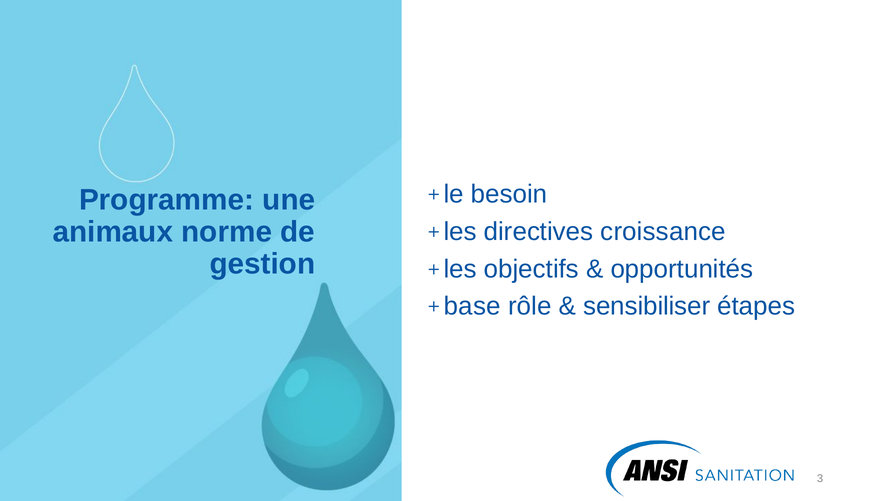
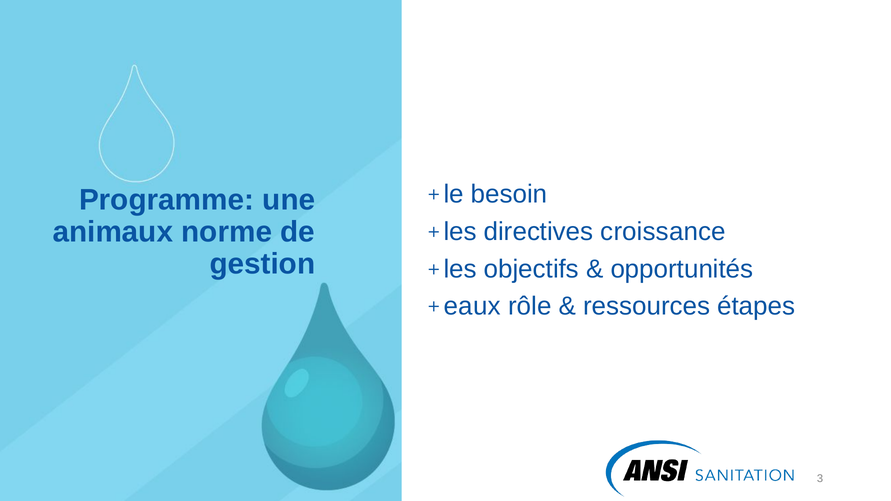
base: base -> eaux (472, 306)
sensibiliser: sensibiliser -> ressources (647, 306)
